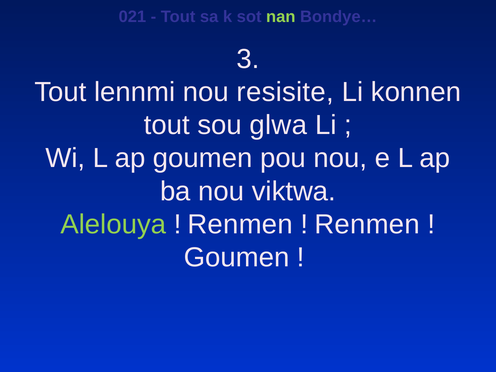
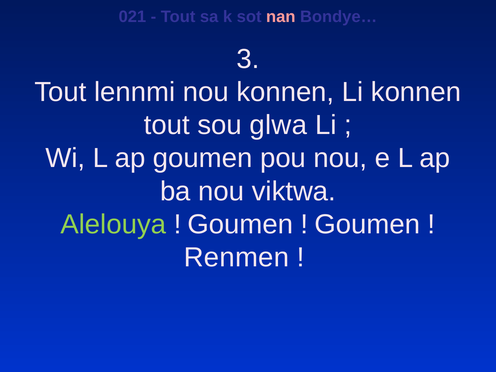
nan colour: light green -> pink (281, 17)
nou resisite: resisite -> konnen (285, 92)
Renmen: Renmen -> Goumen (240, 224)
Renmen: Renmen -> Goumen (367, 224)
Goumen: Goumen -> Renmen (236, 257)
